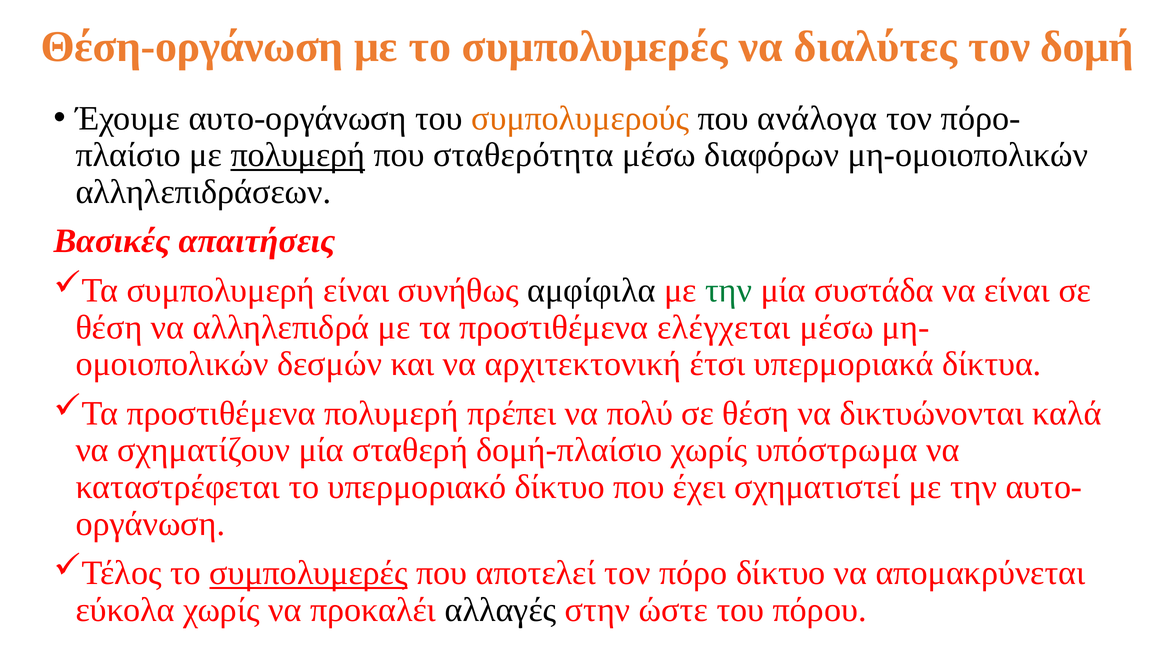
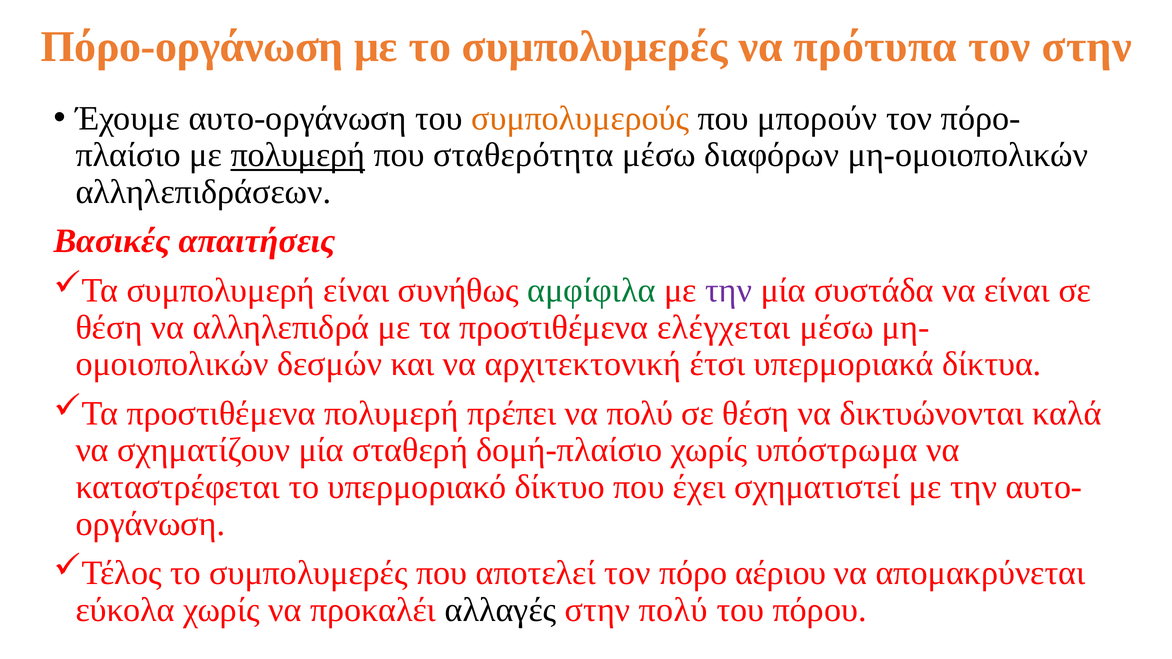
Θέση-οργάνωση: Θέση-οργάνωση -> Πόρο-οργάνωση (192, 47)
διαλύτες: διαλύτες -> πρότυπα (875, 47)
τον δομή: δομή -> στην (1087, 47)
ανάλογα: ανάλογα -> μπορούν (817, 118)
αμφίφιλα colour: black -> green (591, 290)
την colour: green -> purple (729, 290)
συμπολυμερές underline: present -> none (308, 573)
πόρο δίκτυο: δίκτυο -> αέριου (781, 573)
στην ώστε: ώστε -> πολύ (673, 610)
